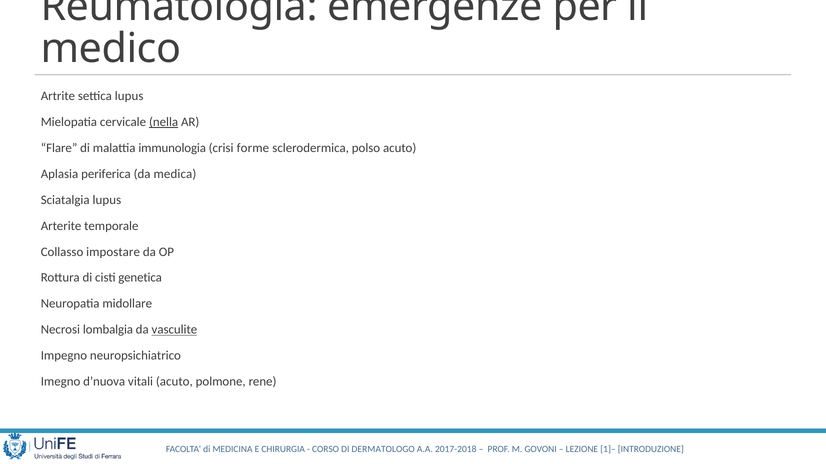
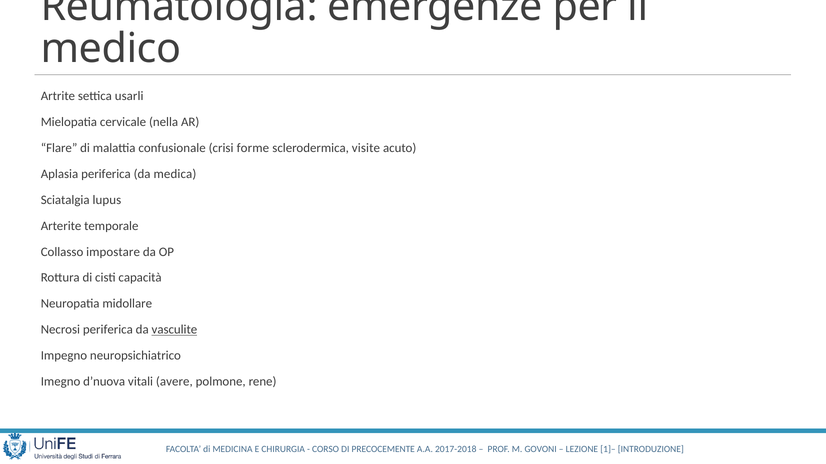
settica lupus: lupus -> usarli (129, 96)
nella underline: present -> none (164, 122)
immunologia: immunologia -> confusionale (172, 148)
polso: polso -> visite (366, 148)
genetica: genetica -> capacità (140, 278)
Necrosi lombalgia: lombalgia -> periferica (108, 330)
vitali acuto: acuto -> avere (174, 382)
DERMATOLOGO: DERMATOLOGO -> PRECOCEMENTE (383, 450)
